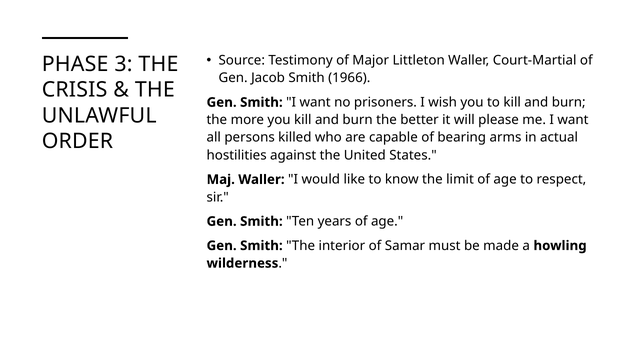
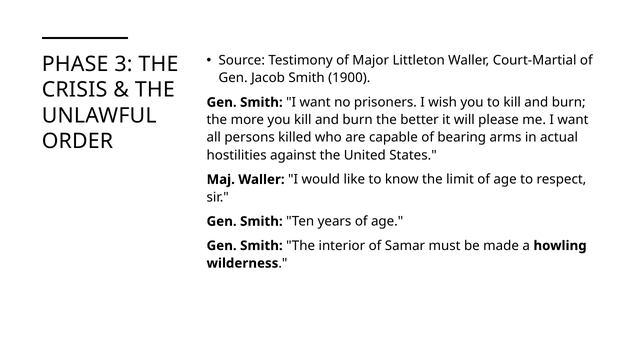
1966: 1966 -> 1900 (349, 78)
